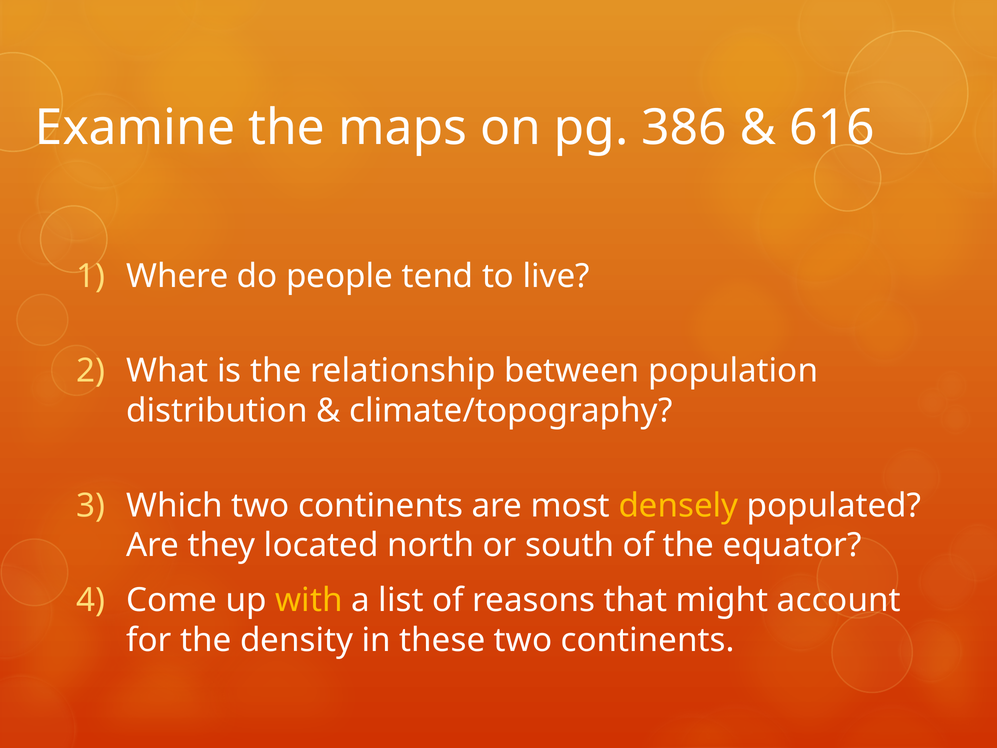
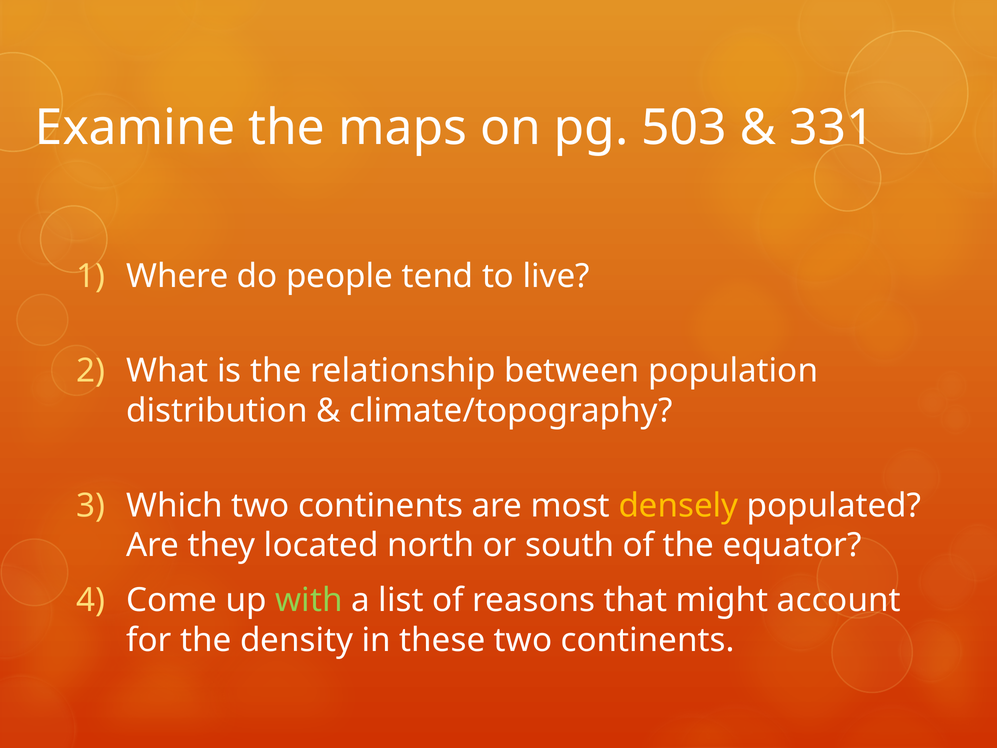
386: 386 -> 503 (684, 128)
616: 616 -> 331 (832, 128)
with colour: yellow -> light green (309, 600)
